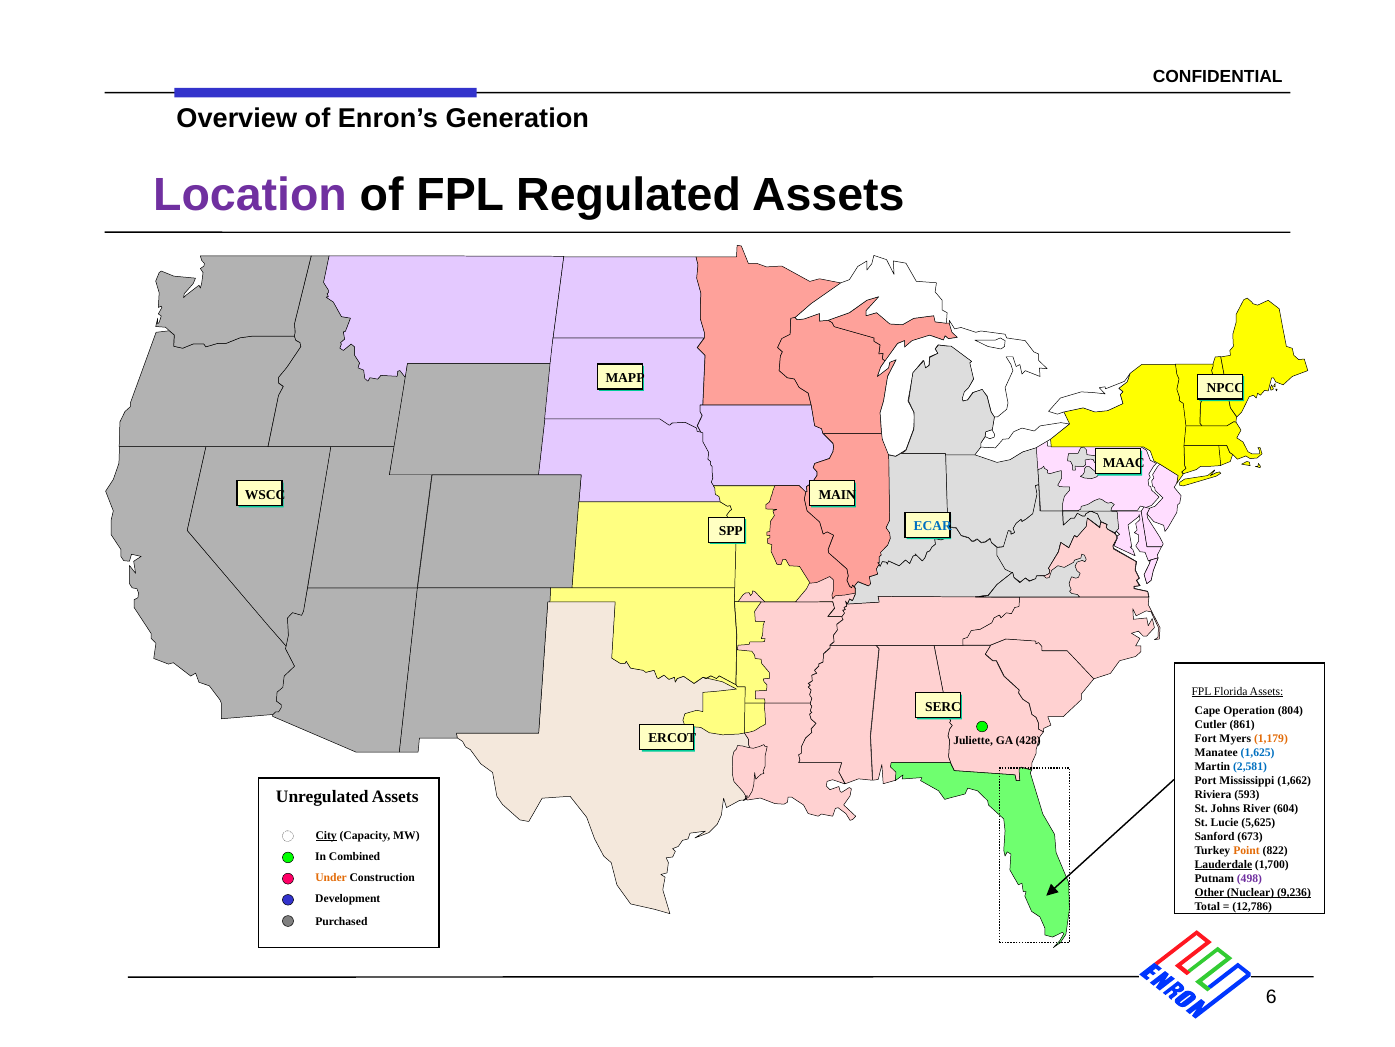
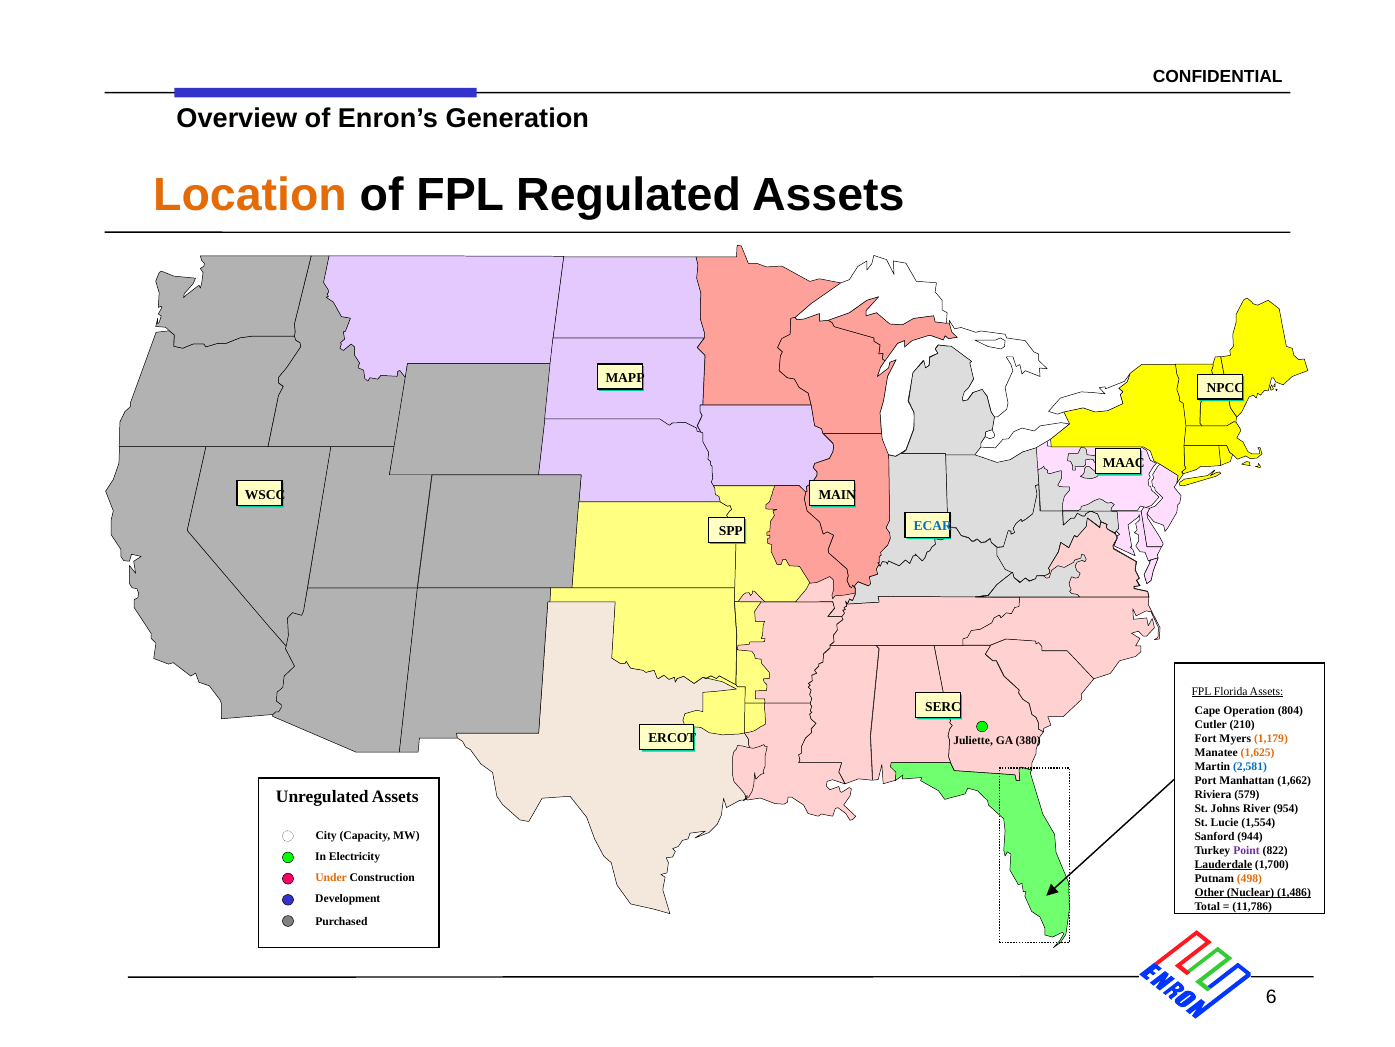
Location colour: purple -> orange (250, 195)
861: 861 -> 210 (1242, 725)
428: 428 -> 380 (1028, 740)
1,625 colour: blue -> orange (1258, 752)
Mississippi: Mississippi -> Manhattan (1247, 780)
593: 593 -> 579 (1247, 794)
604: 604 -> 954 (1286, 808)
5,625: 5,625 -> 1,554 (1258, 822)
City underline: present -> none (326, 835)
673: 673 -> 944 (1250, 836)
Point colour: orange -> purple (1247, 850)
Combined: Combined -> Electricity (355, 856)
498 colour: purple -> orange (1249, 878)
9,236: 9,236 -> 1,486 (1294, 892)
12,786: 12,786 -> 11,786 (1252, 906)
